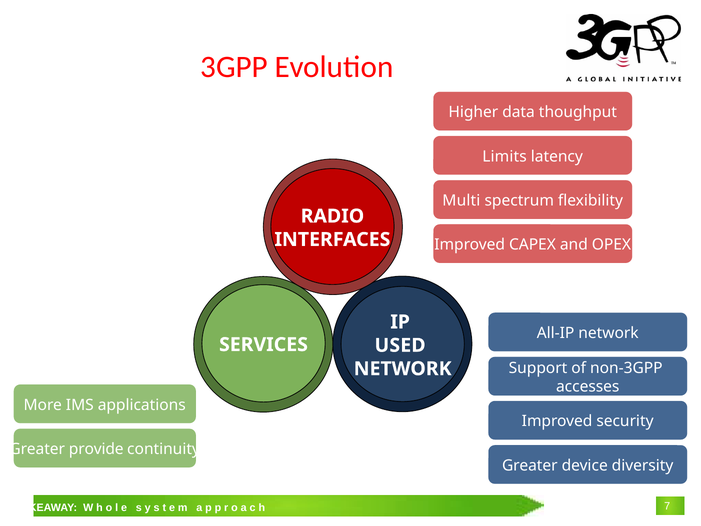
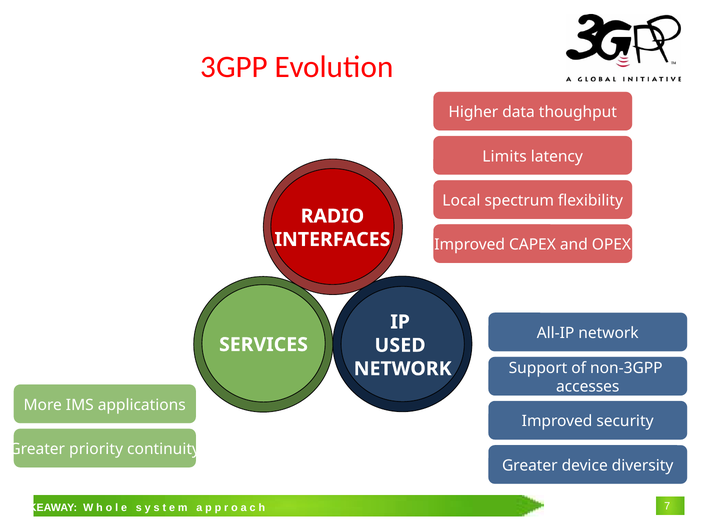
Multi: Multi -> Local (461, 200)
provide: provide -> priority (96, 449)
